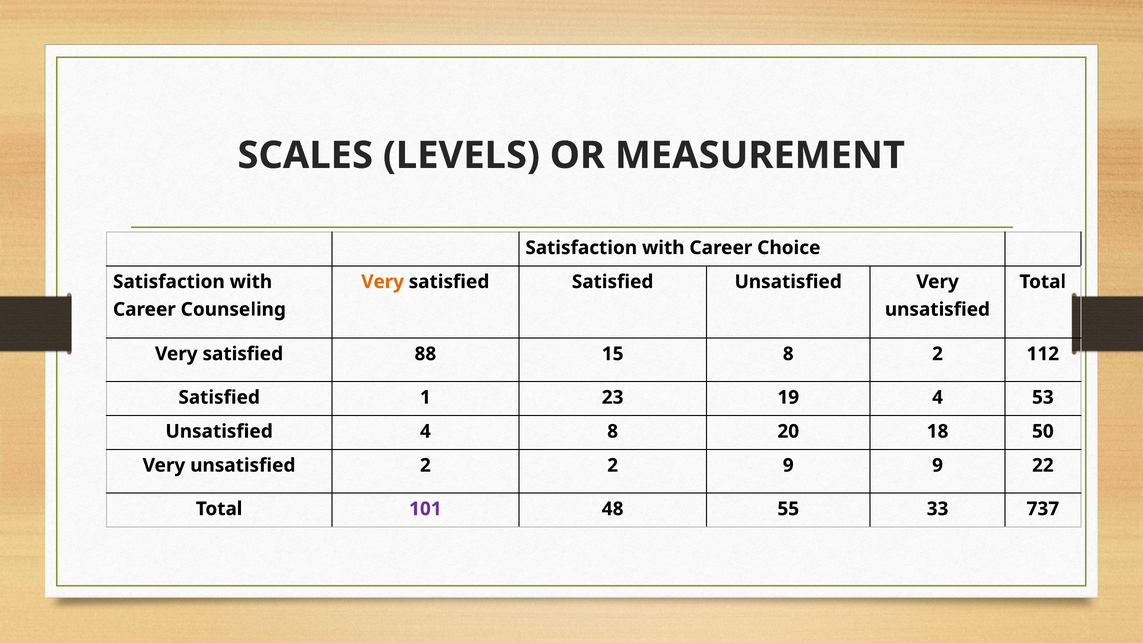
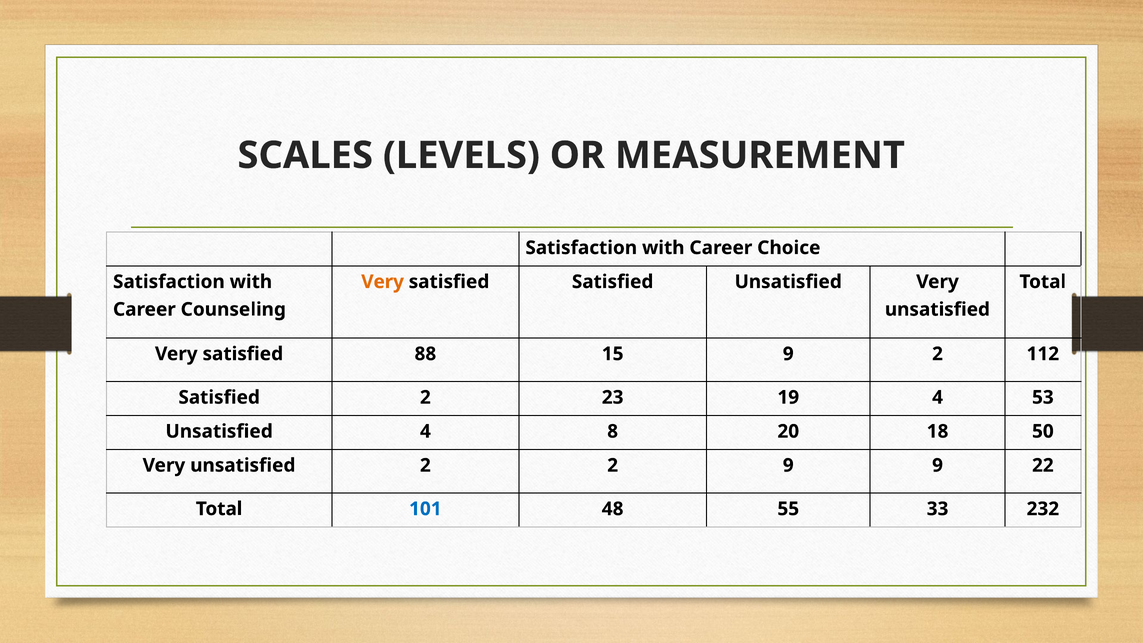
15 8: 8 -> 9 (788, 354)
Satisfied 1: 1 -> 2 (425, 397)
101 colour: purple -> blue (425, 509)
737: 737 -> 232 (1043, 509)
